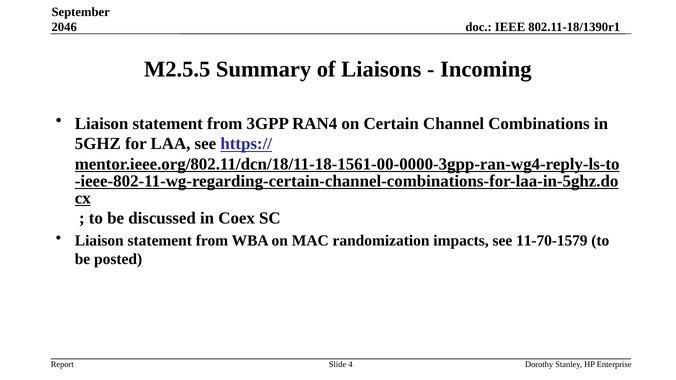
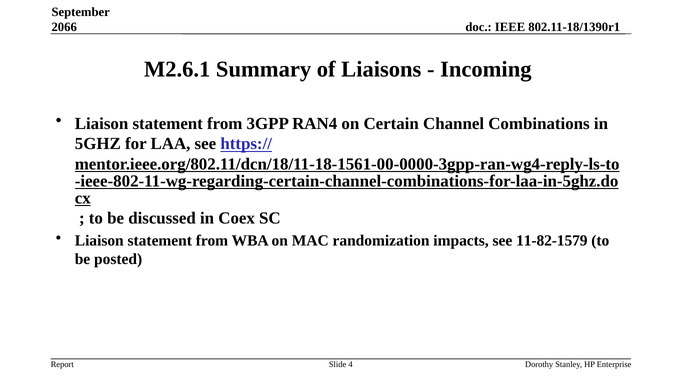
2046: 2046 -> 2066 (64, 27)
M2.5.5: M2.5.5 -> M2.6.1 (177, 69)
11-70-1579: 11-70-1579 -> 11-82-1579 (552, 241)
